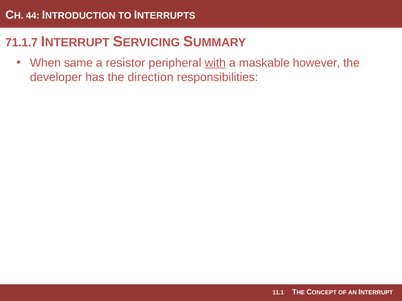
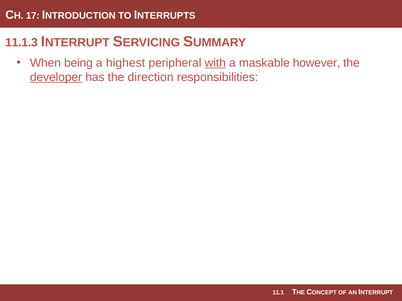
44: 44 -> 17 (33, 16)
71.1.7: 71.1.7 -> 11.1.3 (22, 42)
same: same -> being (78, 63)
resistor: resistor -> highest (125, 63)
developer underline: none -> present (56, 77)
